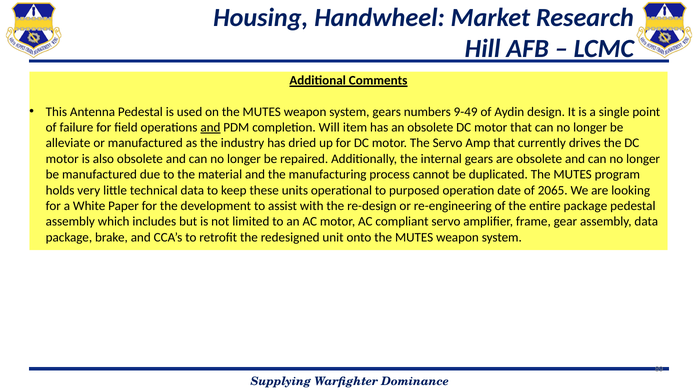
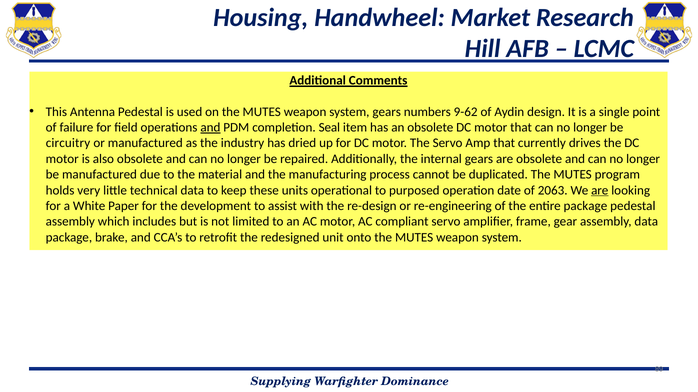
9-49: 9-49 -> 9-62 (466, 112)
Will: Will -> Seal (329, 128)
alleviate: alleviate -> circuitry (68, 143)
2065: 2065 -> 2063 (553, 191)
are underline: none -> present (600, 191)
